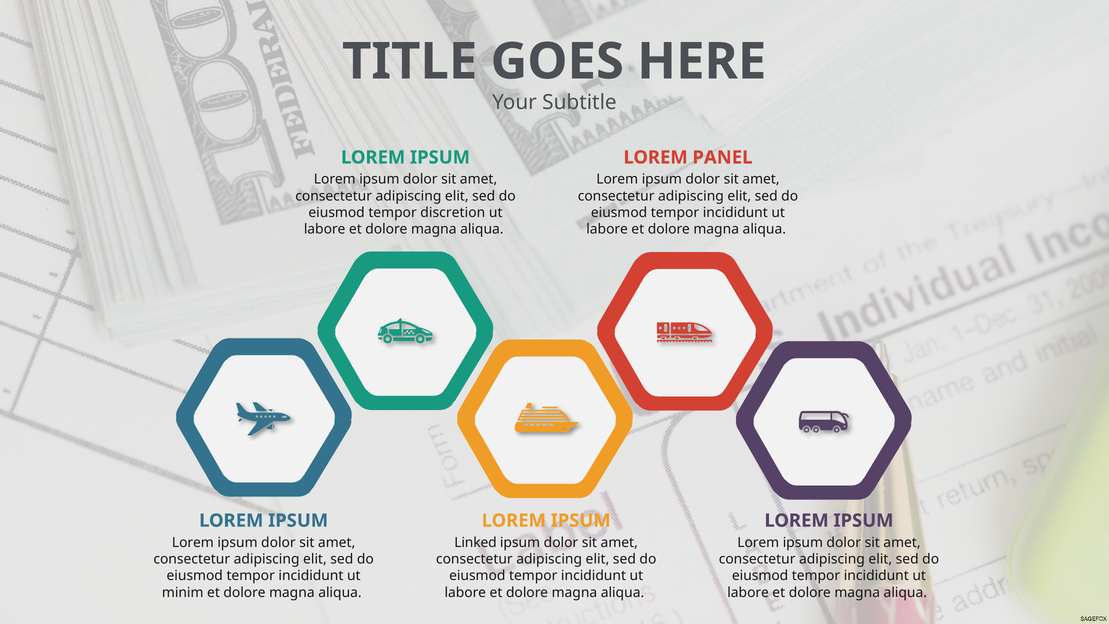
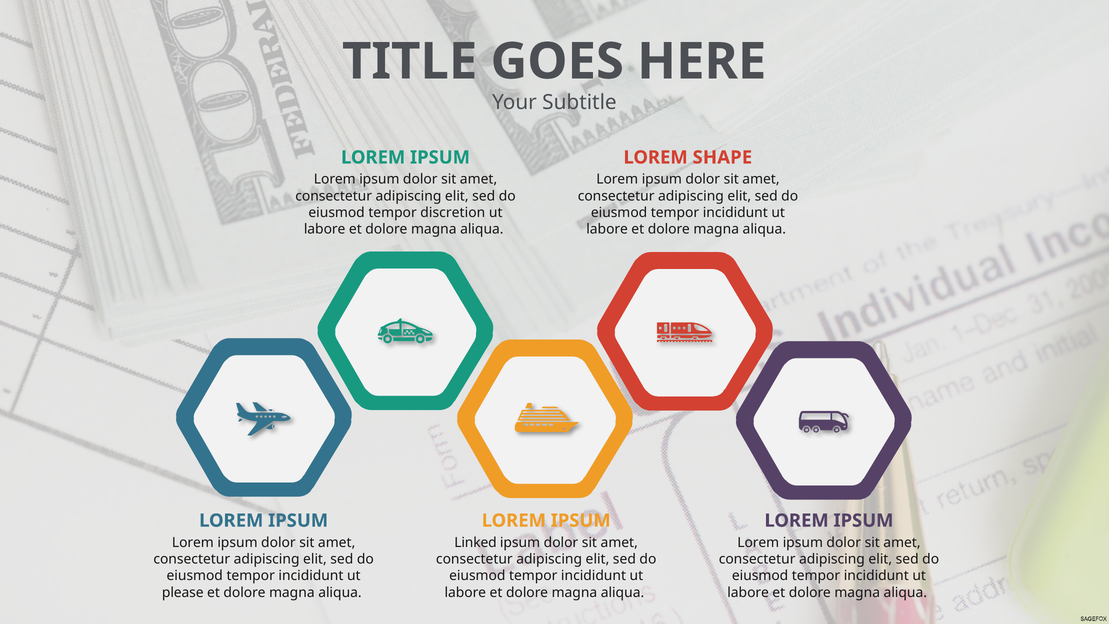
PANEL: PANEL -> SHAPE (722, 157)
minim: minim -> please (183, 592)
